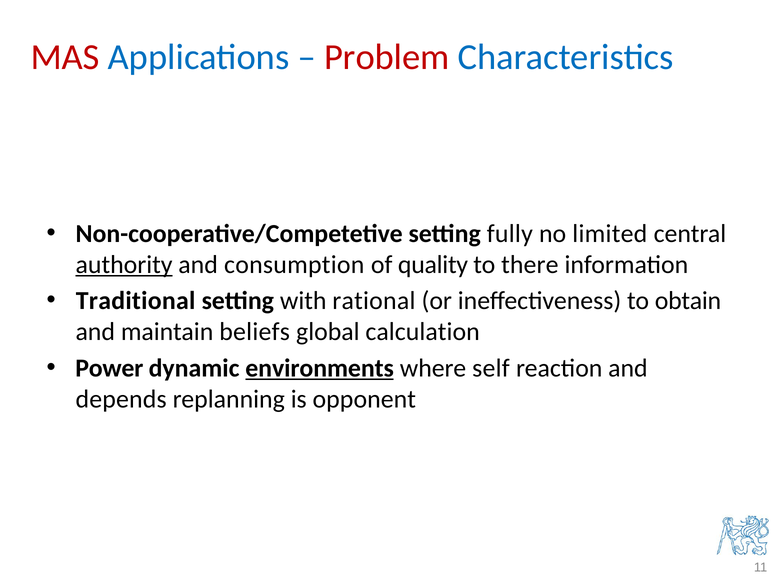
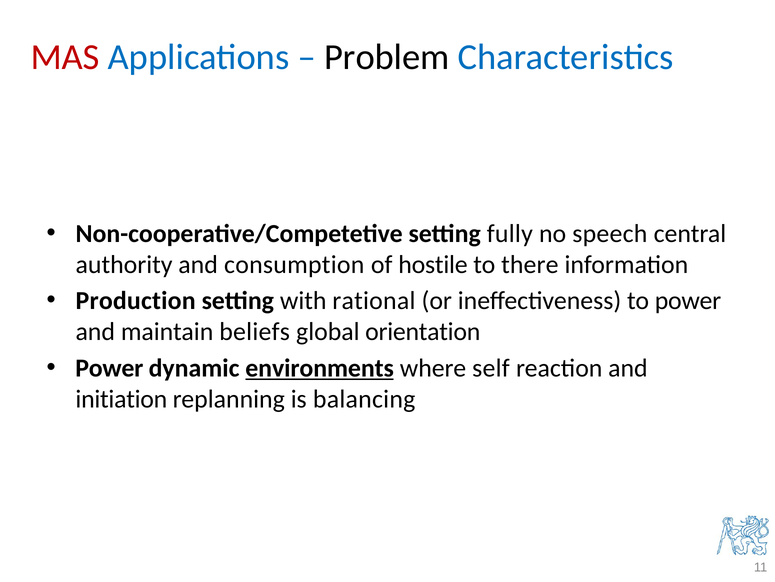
Problem colour: red -> black (387, 57)
limited: limited -> speech (610, 233)
authority underline: present -> none (124, 264)
quality: quality -> hostile (433, 264)
Traditional: Traditional -> Production (136, 300)
to obtain: obtain -> power (688, 300)
calculation: calculation -> orientation (423, 331)
depends: depends -> initiation (121, 399)
opponent: opponent -> balancing (364, 399)
